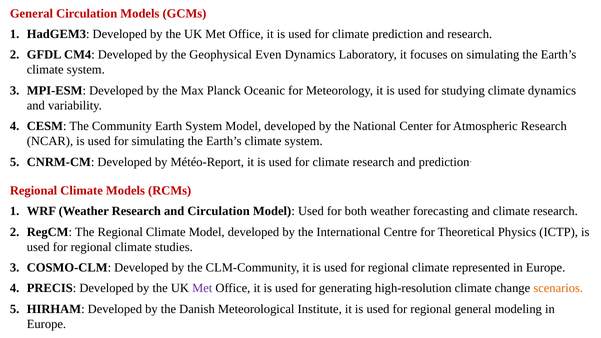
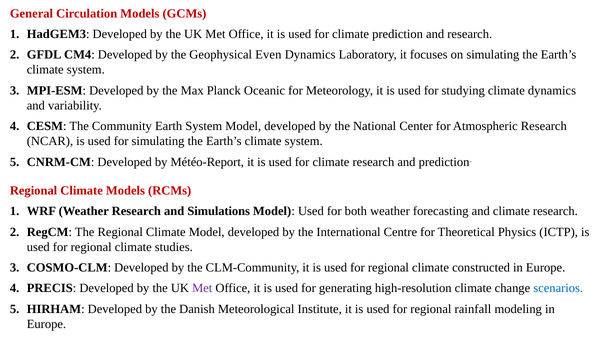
and Circulation: Circulation -> Simulations (219, 211)
represented: represented -> constructed (481, 268)
scenarios colour: orange -> blue (558, 288)
regional general: general -> rainfall (473, 309)
